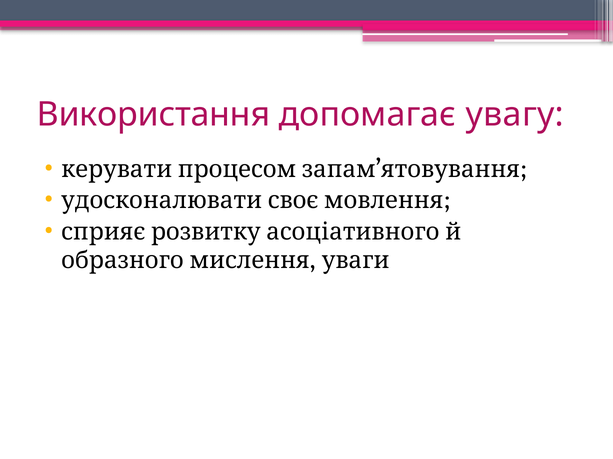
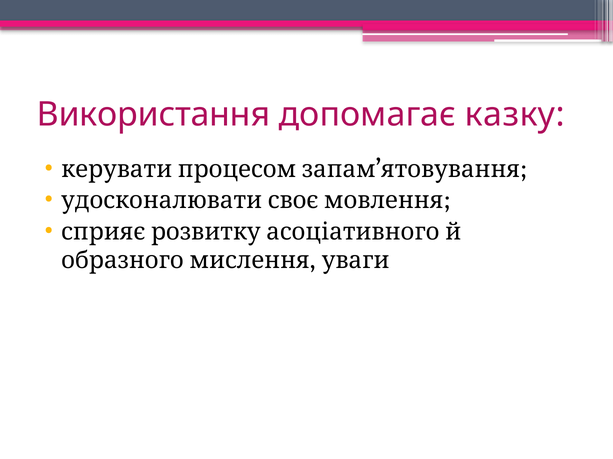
увагу: увагу -> казку (515, 115)
